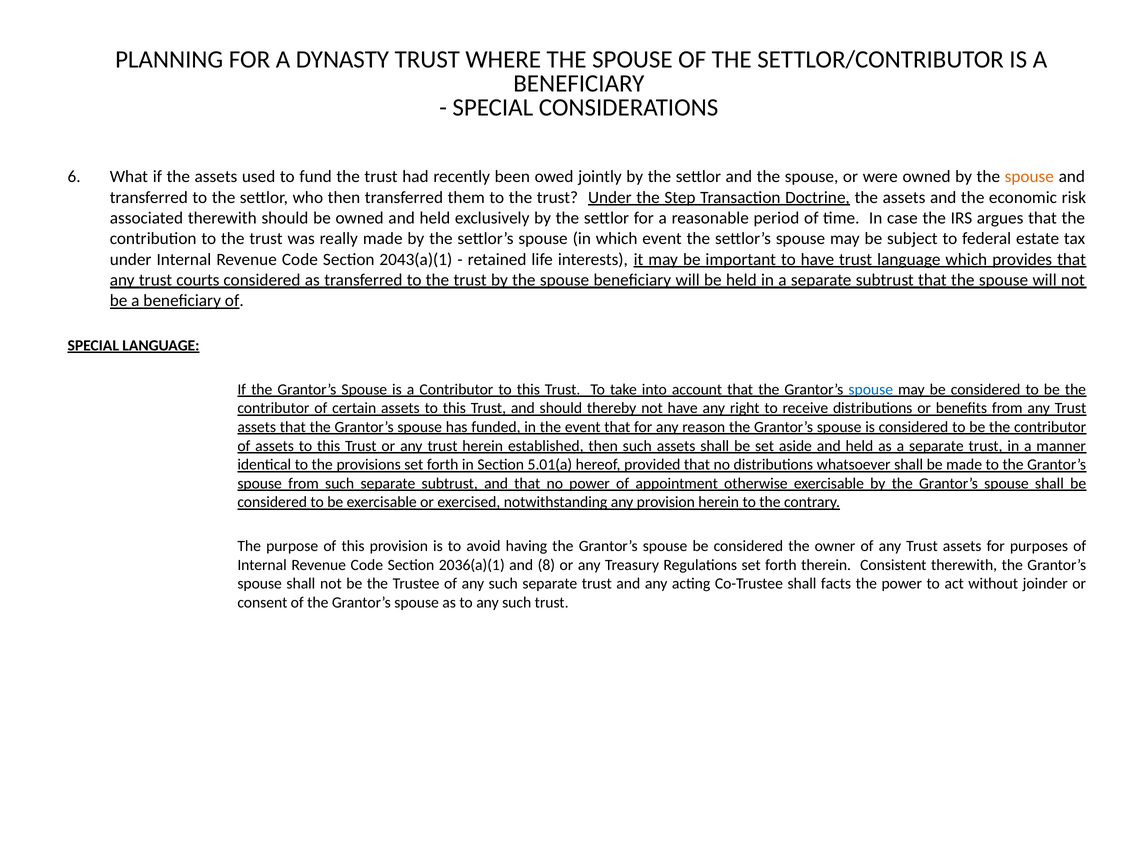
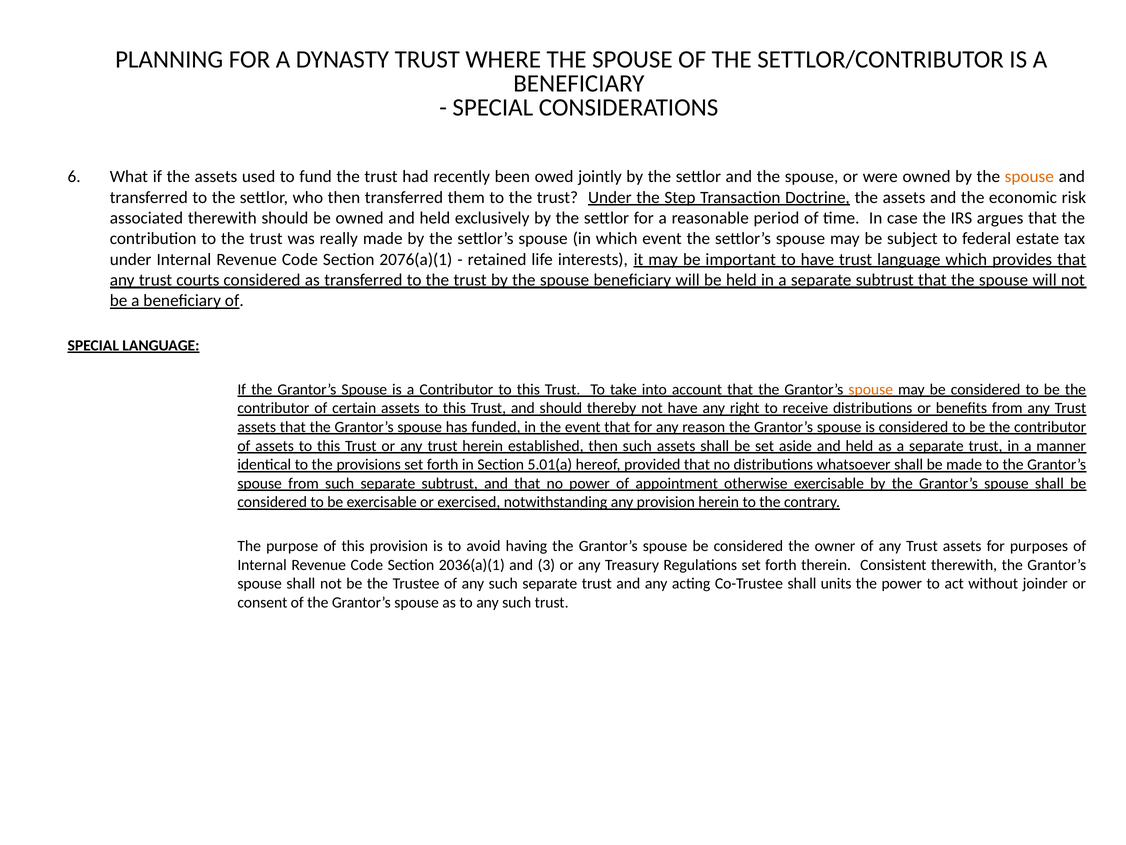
2043(a)(1: 2043(a)(1 -> 2076(a)(1 (416, 259)
spouse colour: blue -> orange (871, 389)
8: 8 -> 3 (546, 565)
facts: facts -> units (836, 583)
